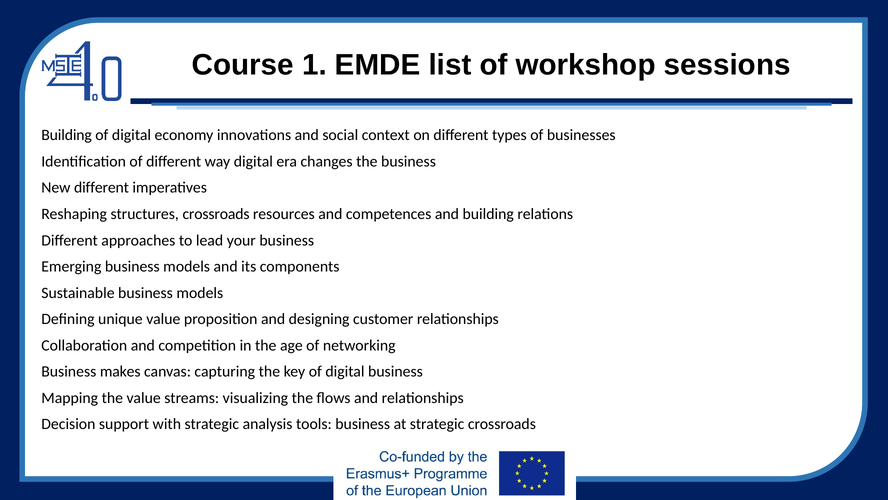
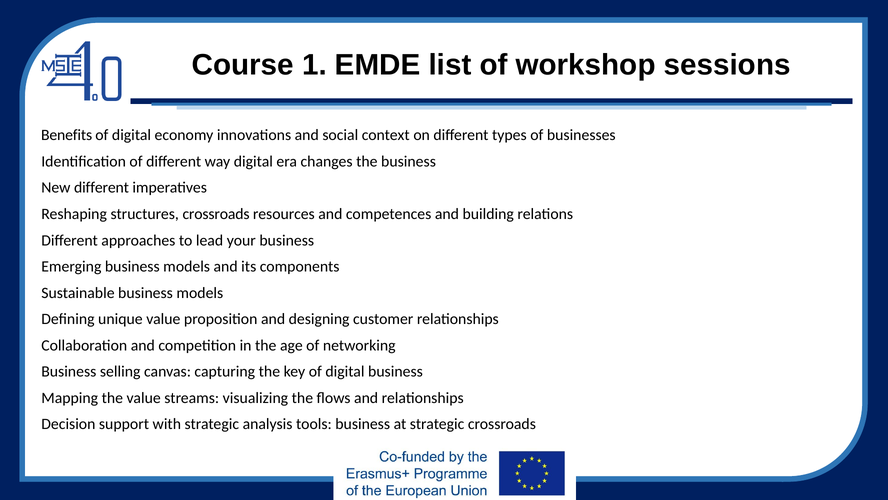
Building: Building -> Benefits (67, 135)
makes: makes -> selling (120, 371)
